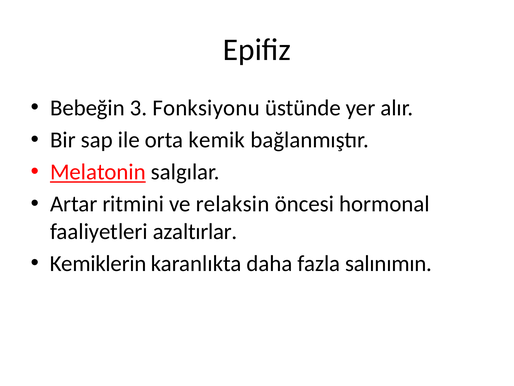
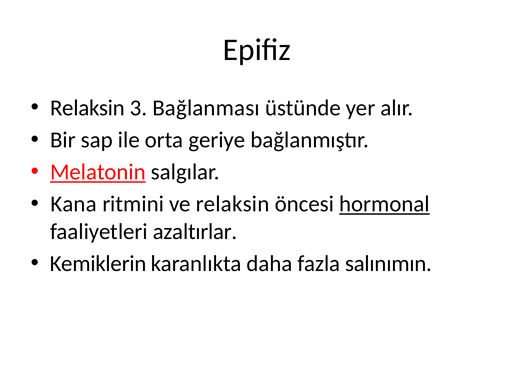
Bebeğin: Bebeğin -> Relaksin (88, 108)
Fonksiyonu: Fonksiyonu -> Bağlanması (206, 108)
kemik: kemik -> geriye (217, 140)
Artar: Artar -> Kana (74, 204)
hormonal underline: none -> present (384, 204)
